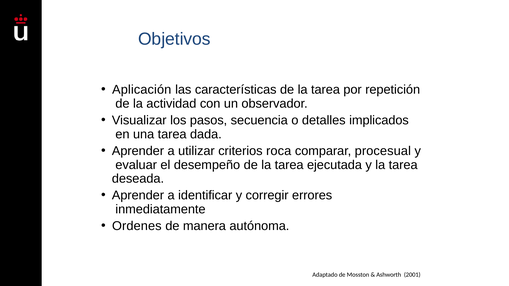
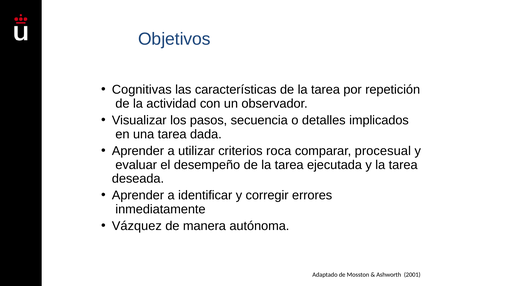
Aplicación: Aplicación -> Cognitivas (142, 90)
Ordenes: Ordenes -> Vázquez (137, 226)
